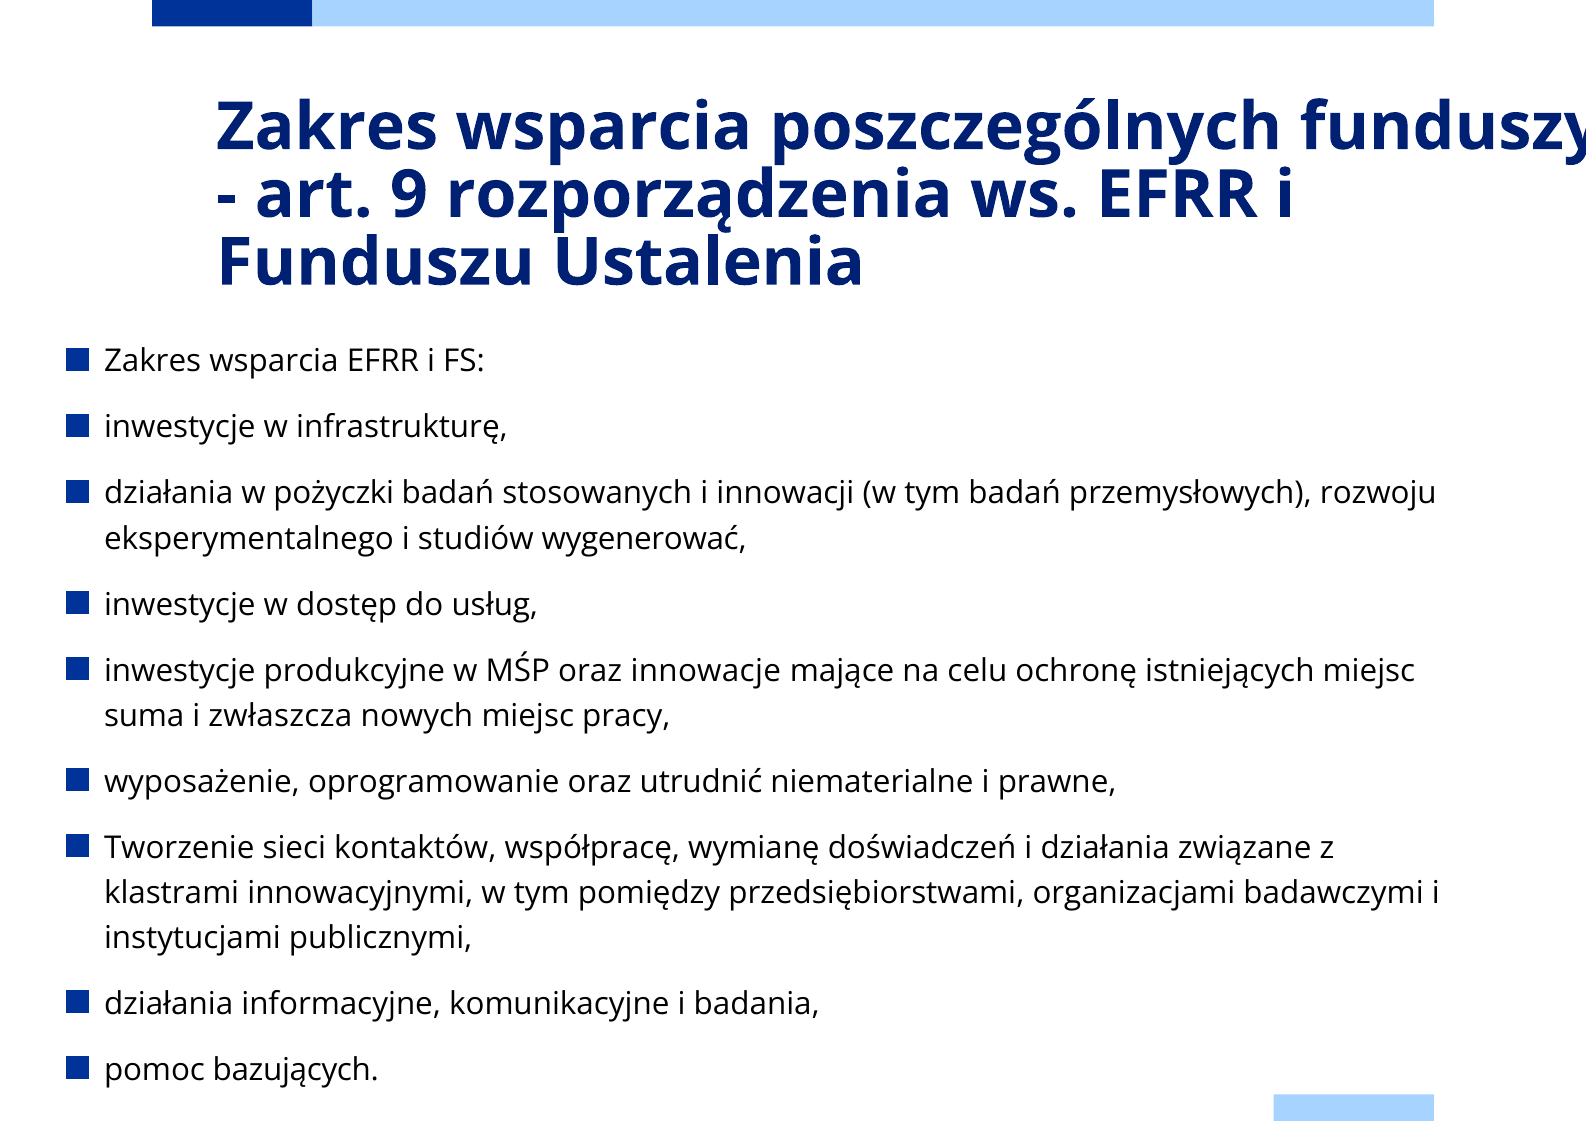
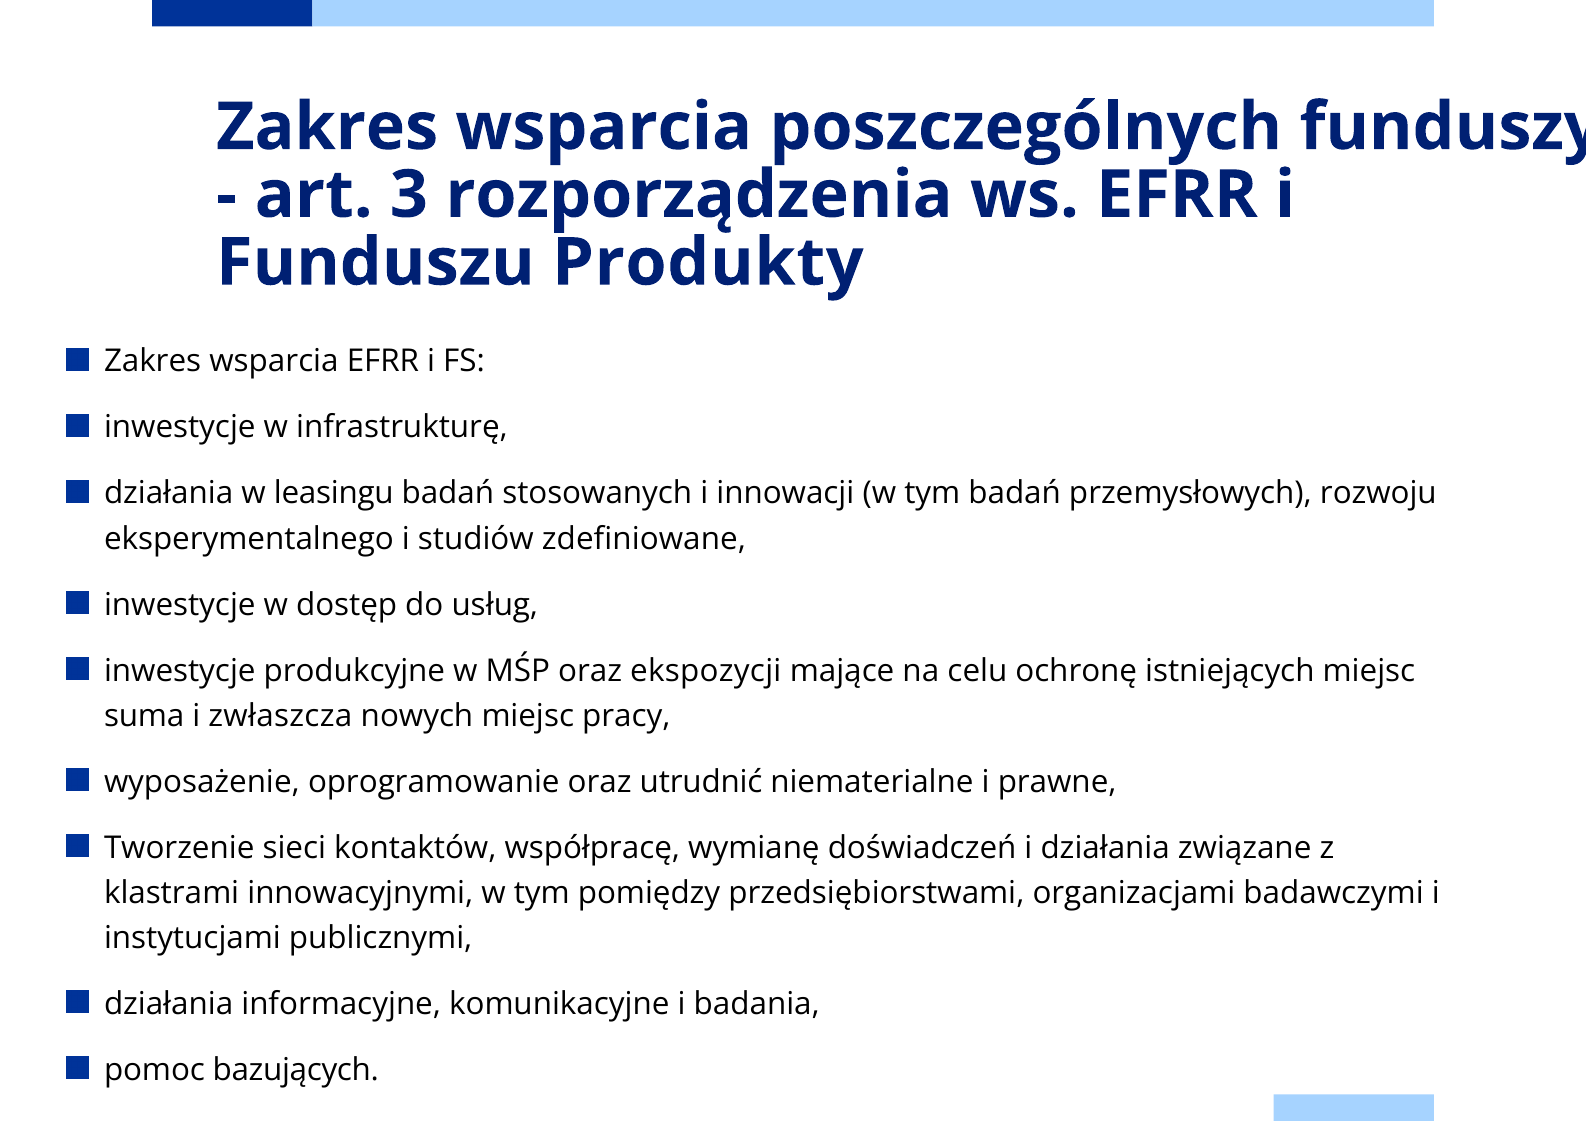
9: 9 -> 3 (409, 195)
Ustalenia: Ustalenia -> Produkty (708, 263)
pożyczki: pożyczki -> leasingu (334, 494)
wygenerować: wygenerować -> zdefiniowane (644, 539)
innowacje: innowacje -> ekspozycji (706, 671)
